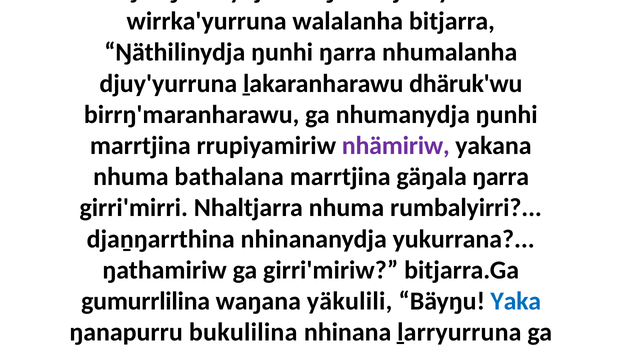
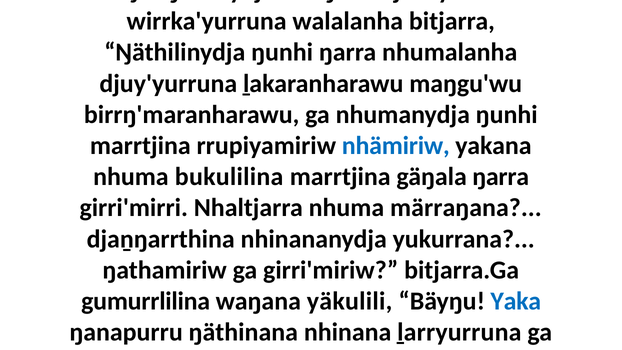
dhäruk'wu: dhäruk'wu -> maŋgu'wu (466, 83)
nhämiriw colour: purple -> blue (396, 146)
bathalana: bathalana -> bukulilina (229, 177)
rumbalyirri: rumbalyirri -> märraŋana (466, 208)
bukulilina: bukulilina -> ŋäthinana (243, 332)
